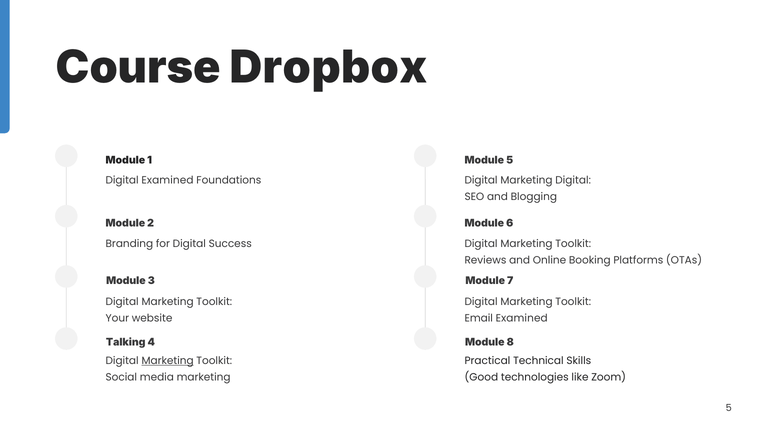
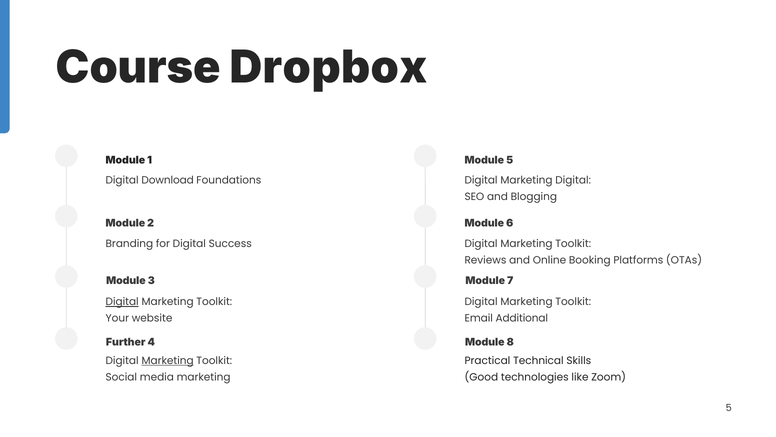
Digital Examined: Examined -> Download (168, 180)
Digital underline: none -> present (122, 302)
Email Examined: Examined -> Additional (522, 318)
Talking: Talking -> Further (126, 342)
